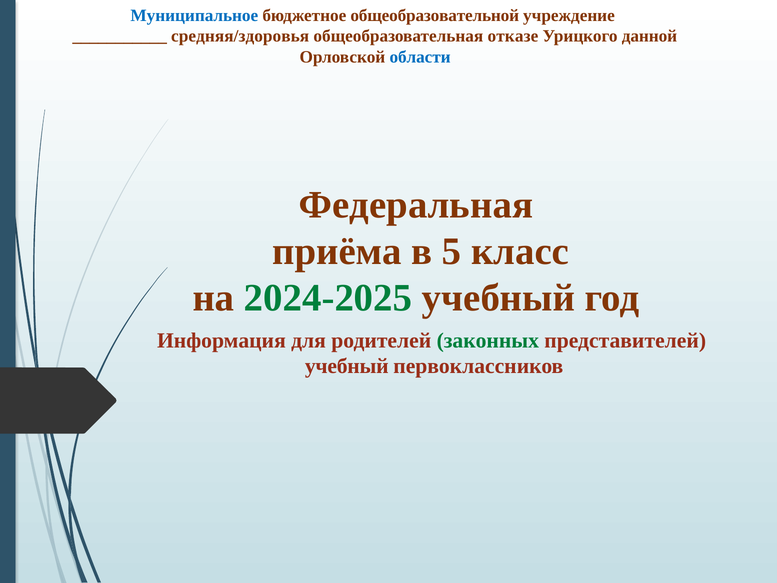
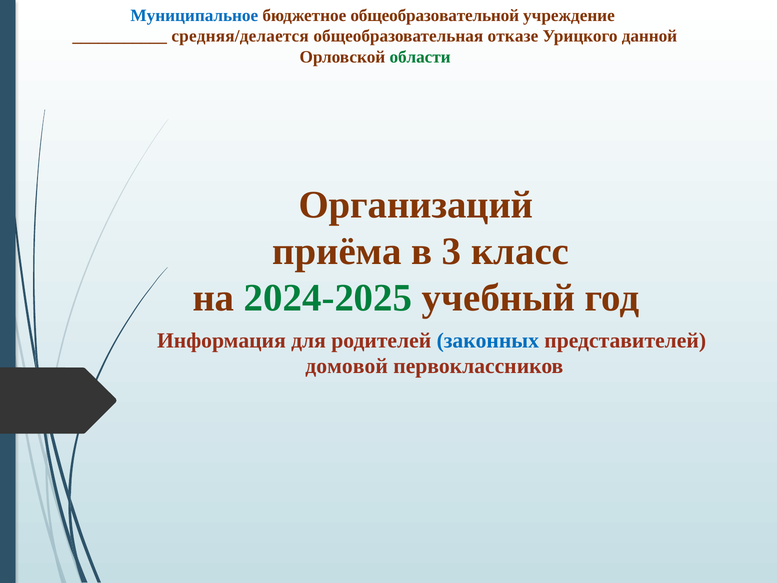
средняя/здоровья: средняя/здоровья -> средняя/делается (240, 36)
области colour: blue -> green (420, 57)
Федеральная: Федеральная -> Организаций (416, 205)
5: 5 -> 3 (452, 251)
законных colour: green -> blue (488, 340)
учебный: учебный -> домовой (347, 366)
